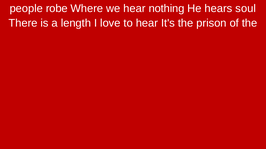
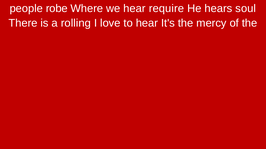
nothing: nothing -> require (166, 8)
length: length -> rolling (76, 23)
prison: prison -> mercy (211, 23)
